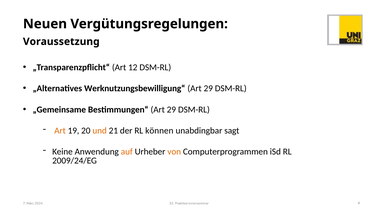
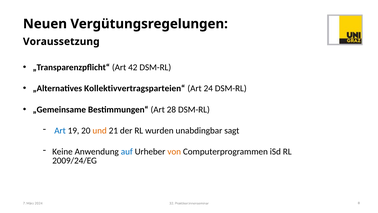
12: 12 -> 42 (133, 67)
Werknutzungsbewilligung“: Werknutzungsbewilligung“ -> Kollektivvertragsparteien“ (135, 88)
29: 29 -> 24 (208, 88)
Bestimmungen“ Art 29: 29 -> 28 (171, 109)
Art colour: orange -> blue (60, 130)
können: können -> wurden (159, 130)
auf colour: orange -> blue (127, 151)
